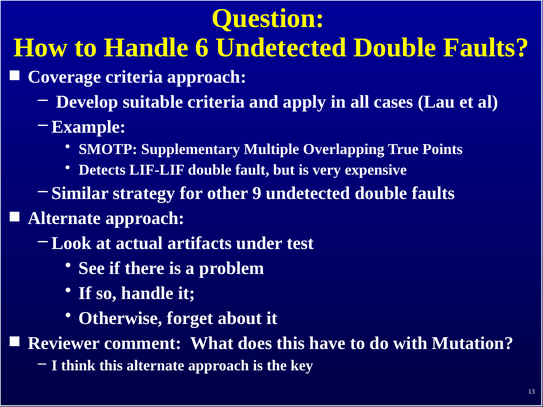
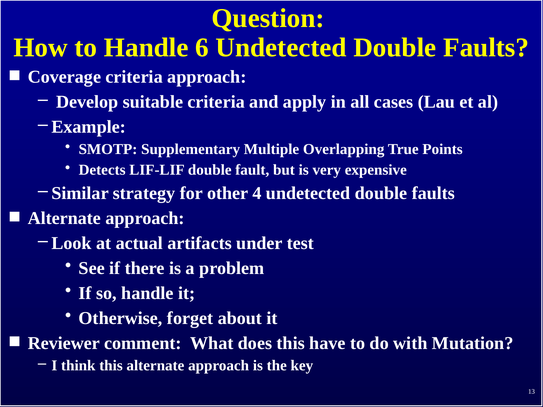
9: 9 -> 4 (257, 193)
